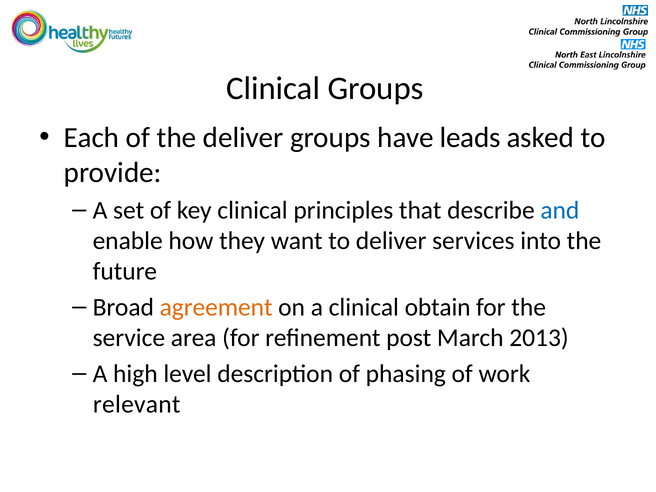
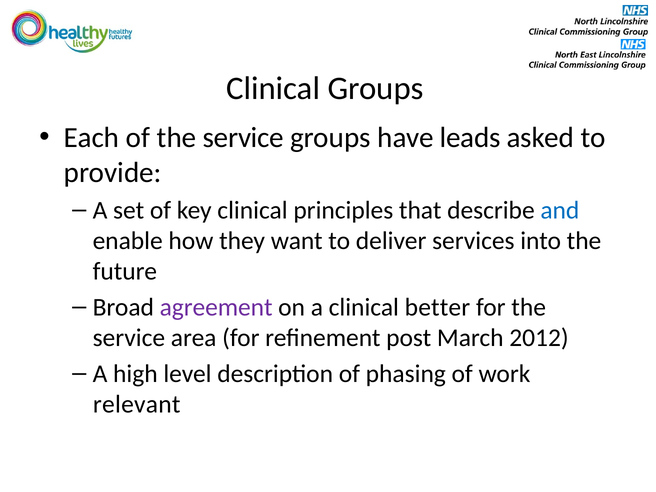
of the deliver: deliver -> service (243, 138)
agreement colour: orange -> purple (216, 307)
obtain: obtain -> better (437, 307)
2013: 2013 -> 2012 (539, 338)
